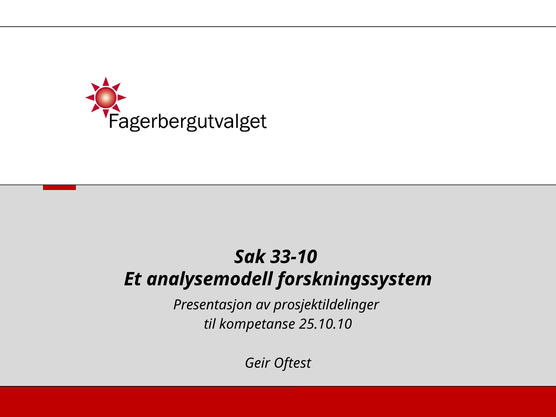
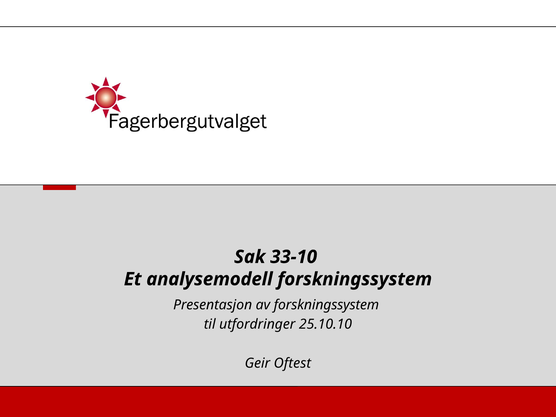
av prosjektildelinger: prosjektildelinger -> forskningssystem (326, 305)
kompetanse: kompetanse -> utfordringer (257, 324)
